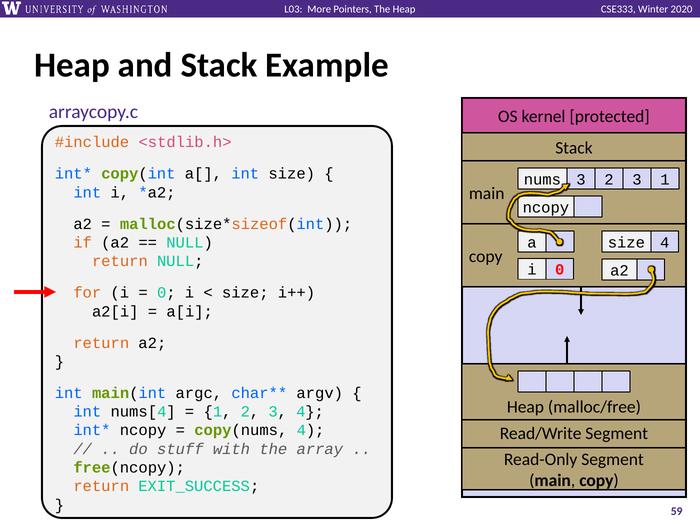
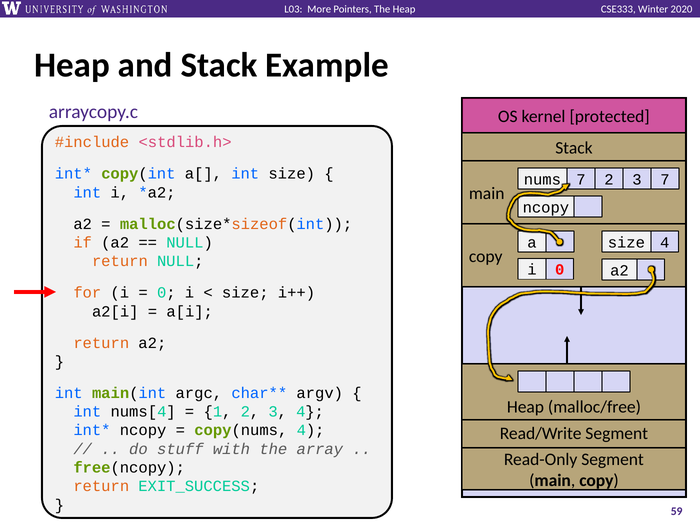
3: 3 -> 7 (581, 180)
3 1: 1 -> 7 (665, 180)
